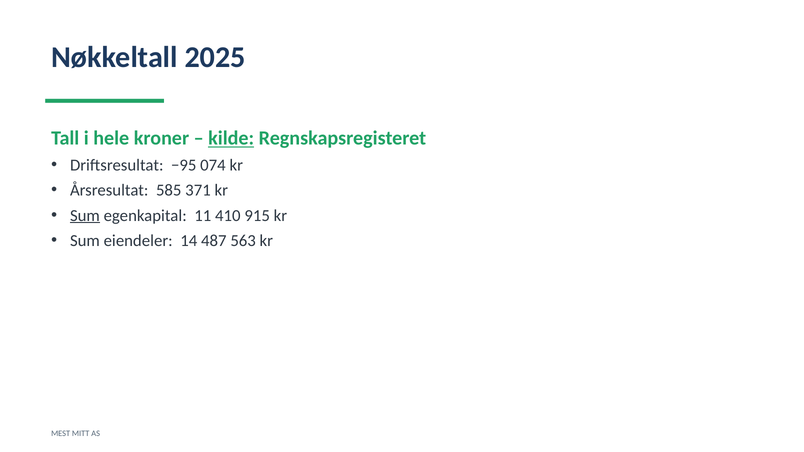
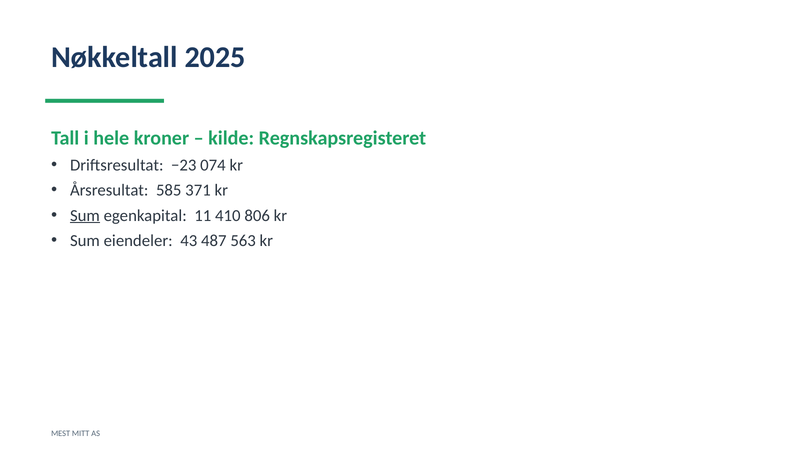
kilde underline: present -> none (231, 138)
−95: −95 -> −23 (184, 165)
915: 915 -> 806 (257, 216)
14: 14 -> 43 (189, 241)
